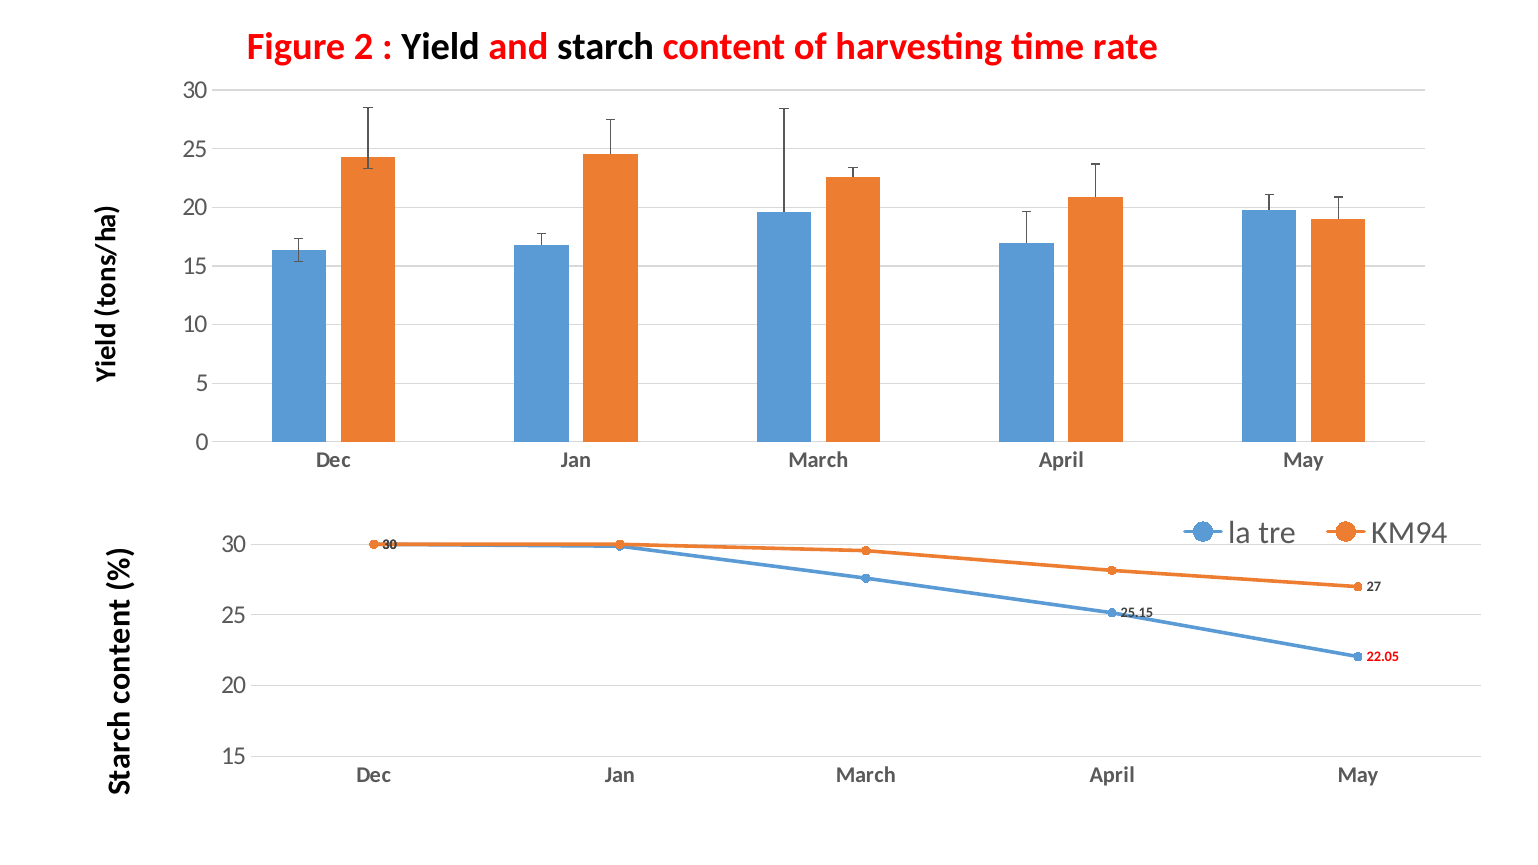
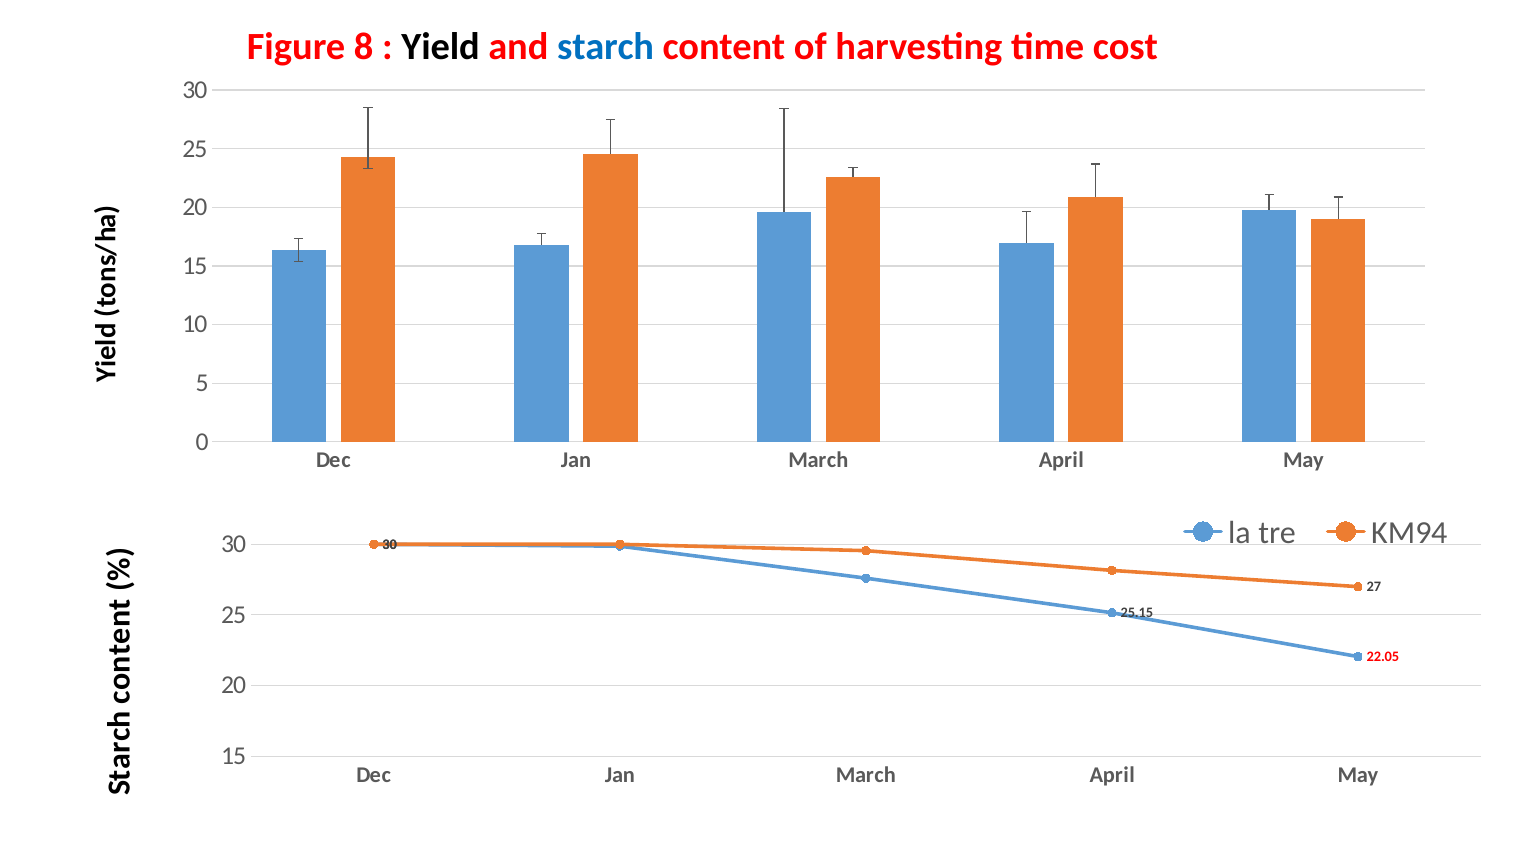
2: 2 -> 8 (364, 47)
starch colour: black -> blue (606, 47)
rate: rate -> cost (1125, 47)
